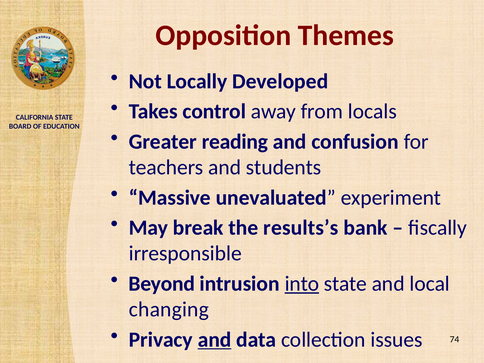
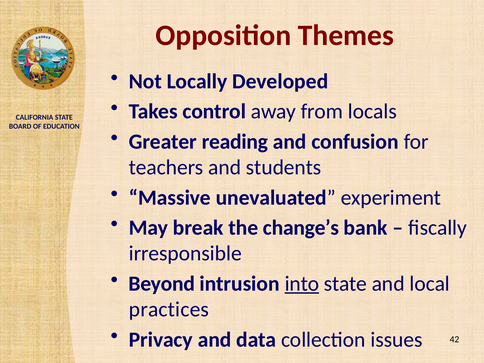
results’s: results’s -> change’s (301, 228)
changing: changing -> practices (169, 309)
and underline: present -> none (215, 340)
74: 74 -> 42 (454, 339)
